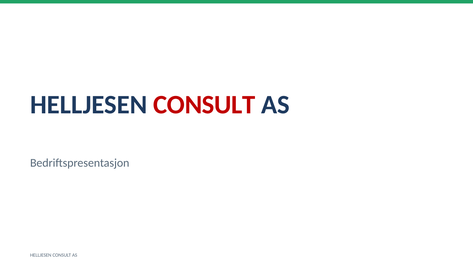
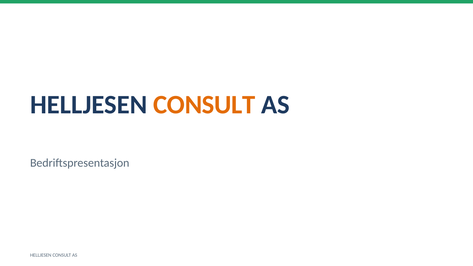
CONSULT colour: red -> orange (204, 105)
